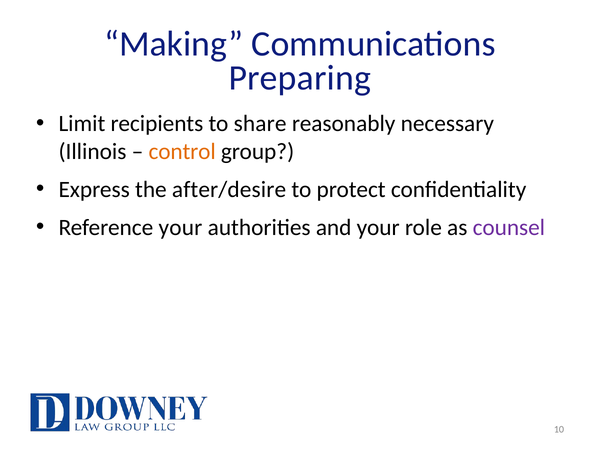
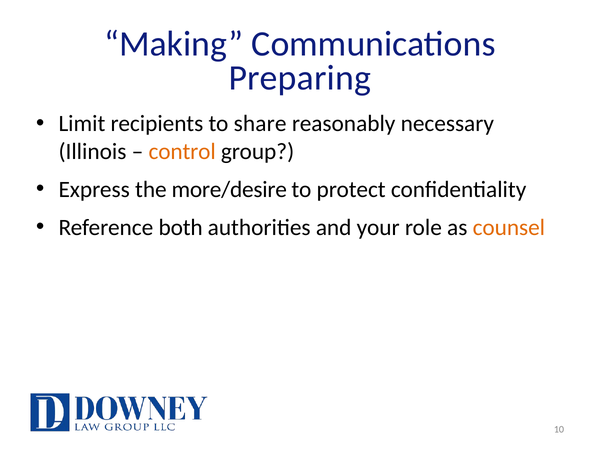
after/desire: after/desire -> more/desire (229, 189)
Reference your: your -> both (181, 227)
counsel colour: purple -> orange (509, 227)
